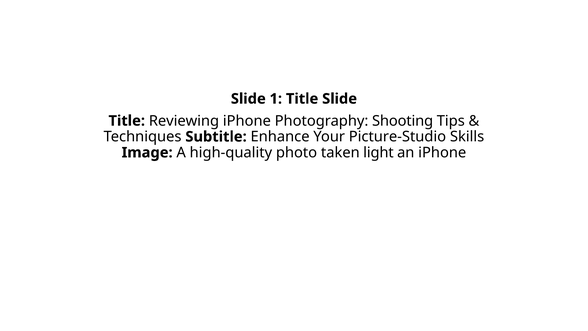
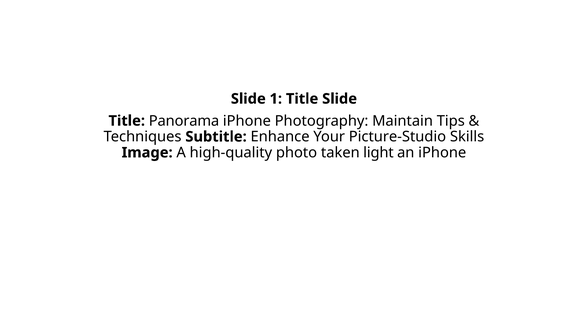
Reviewing: Reviewing -> Panorama (184, 121)
Shooting: Shooting -> Maintain (403, 121)
